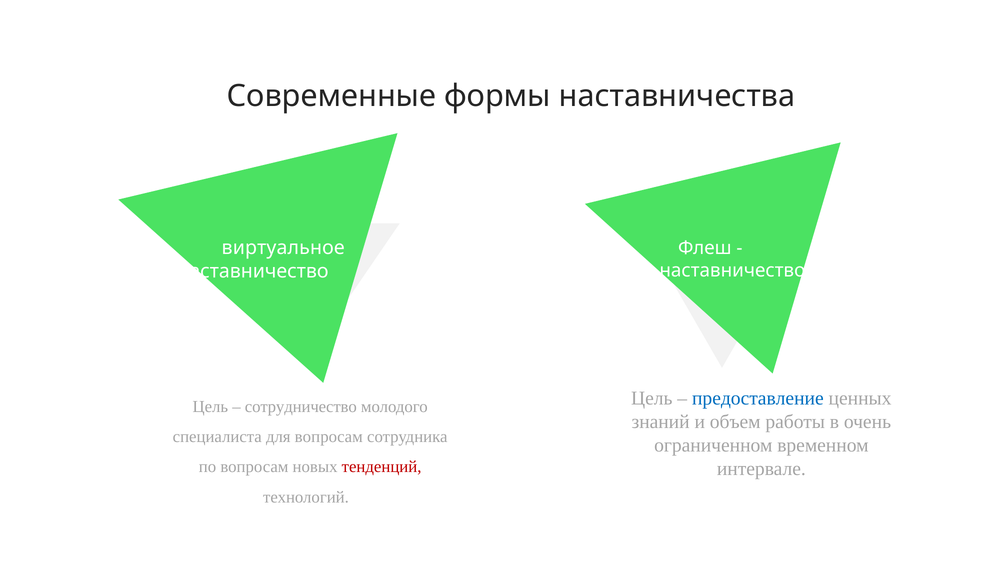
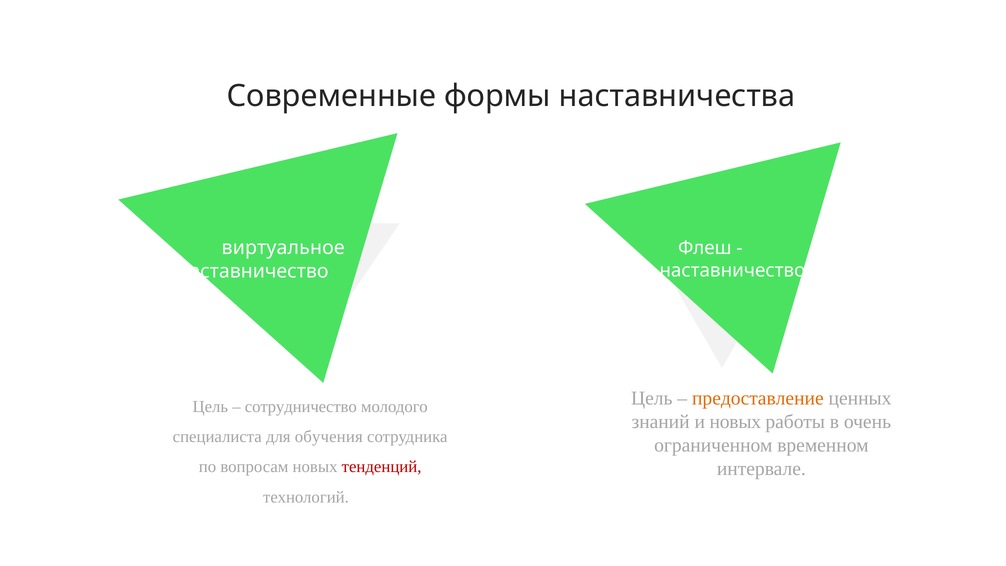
предоставление colour: blue -> orange (758, 398)
и объем: объем -> новых (735, 422)
для вопросам: вопросам -> обучения (329, 437)
